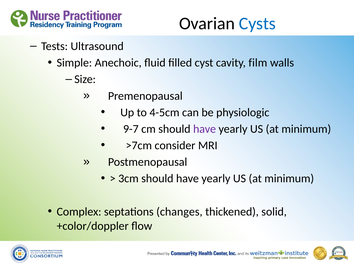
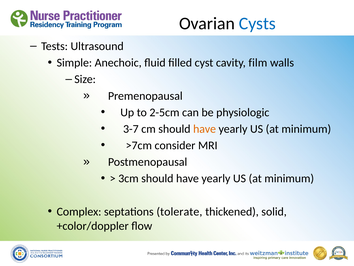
4-5cm: 4-5cm -> 2-5cm (164, 112)
9-7: 9-7 -> 3-7 (131, 129)
have colour: purple -> orange (205, 129)
changes: changes -> tolerate (179, 211)
